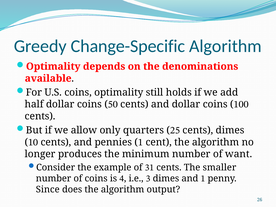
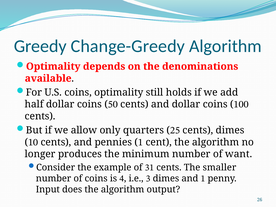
Change-Specific: Change-Specific -> Change-Greedy (128, 46)
Since: Since -> Input (48, 189)
